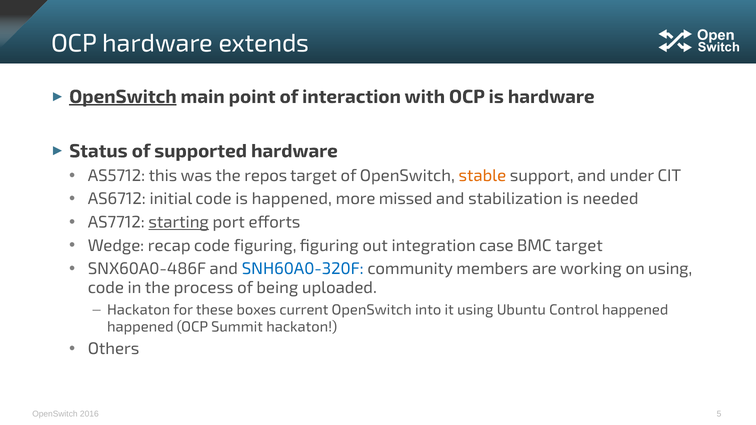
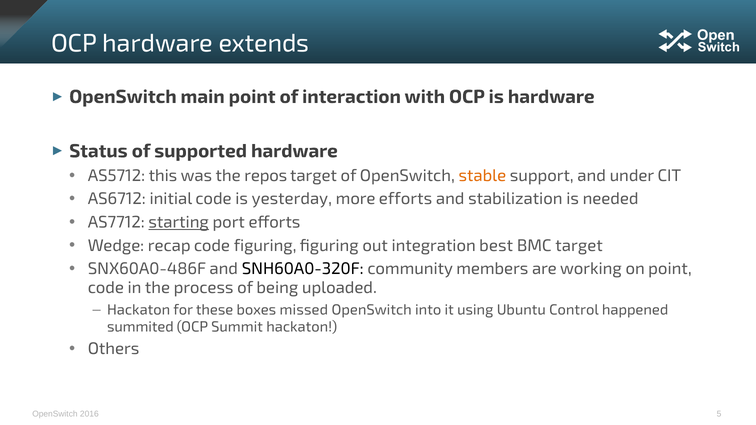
OpenSwitch underline: present -> none (123, 97)
is happened: happened -> yesterday (292, 199)
more missed: missed -> efforts (406, 199)
case: case -> best (496, 246)
SNH60A0-320F colour: blue -> black (303, 269)
on using: using -> point (670, 269)
current: current -> missed (304, 310)
happened: happened -> summited (140, 327)
